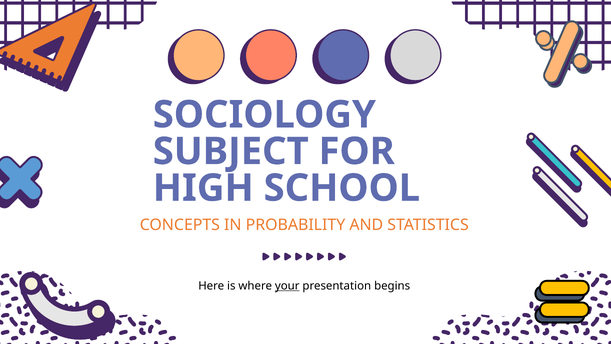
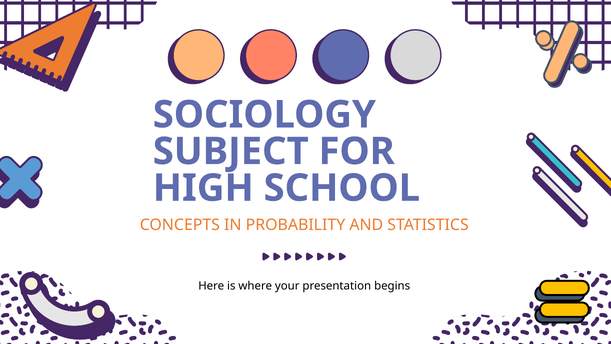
your underline: present -> none (287, 286)
